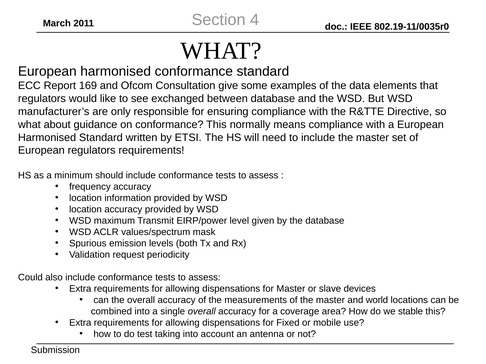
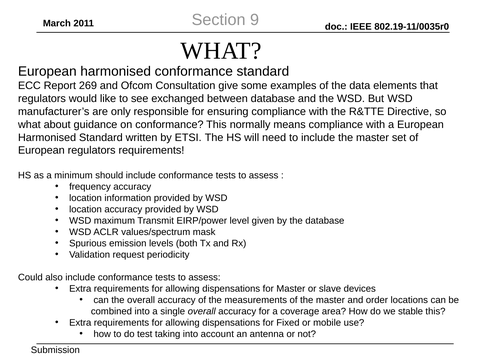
4: 4 -> 9 (255, 20)
169: 169 -> 269 (88, 86)
world: world -> order (377, 300)
